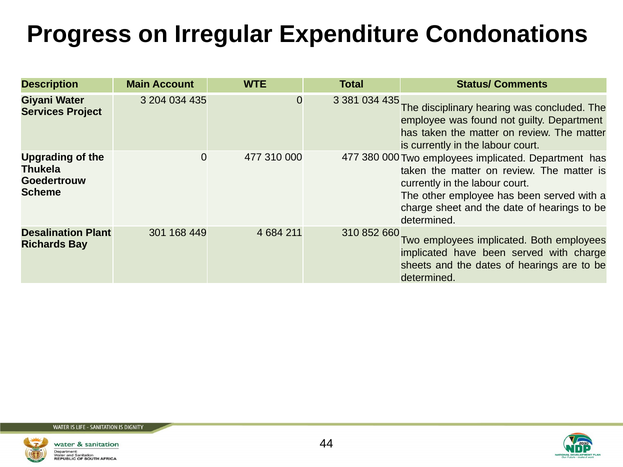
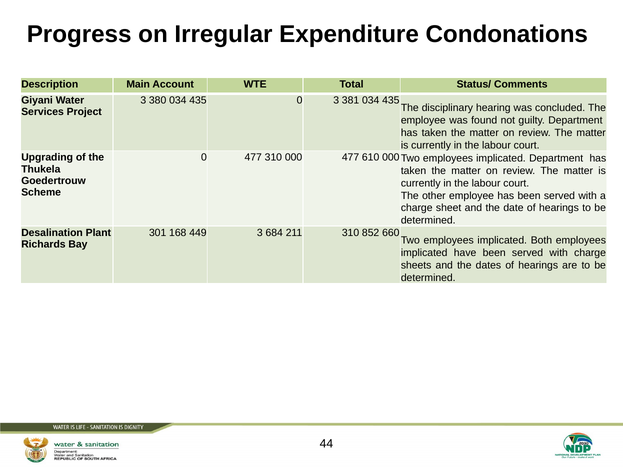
204: 204 -> 380 (158, 100)
380: 380 -> 610 (371, 158)
449 4: 4 -> 3 (260, 233)
